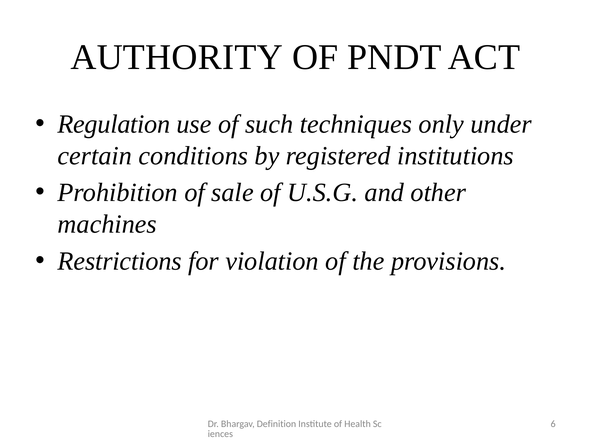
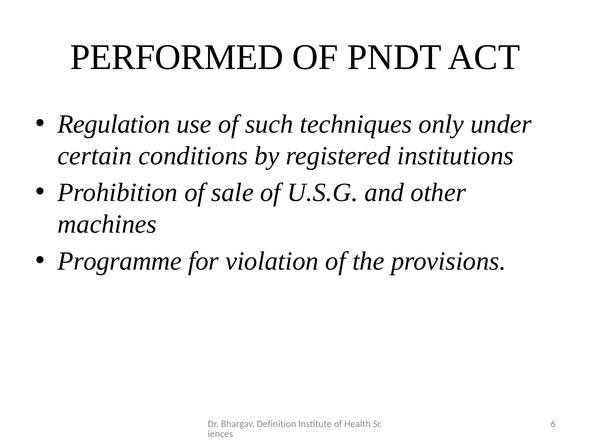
AUTHORITY: AUTHORITY -> PERFORMED (177, 57)
Restrictions: Restrictions -> Programme (120, 261)
